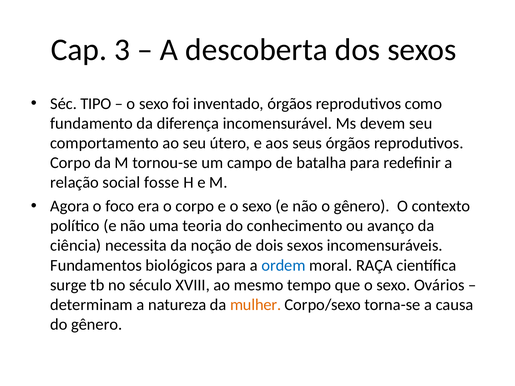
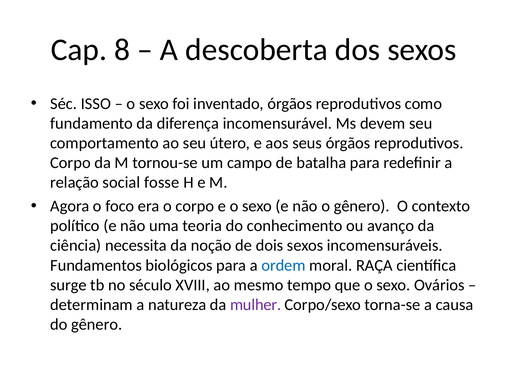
3: 3 -> 8 (122, 50)
TIPO: TIPO -> ISSO (96, 104)
mulher colour: orange -> purple (256, 305)
